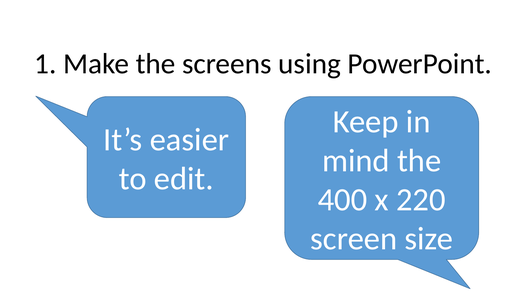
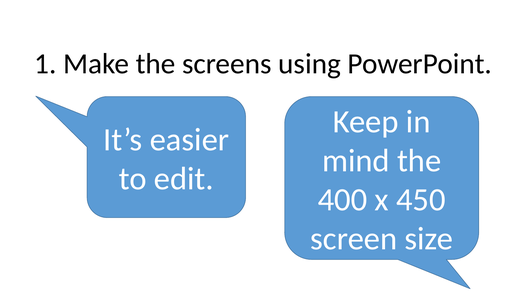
220: 220 -> 450 (421, 200)
